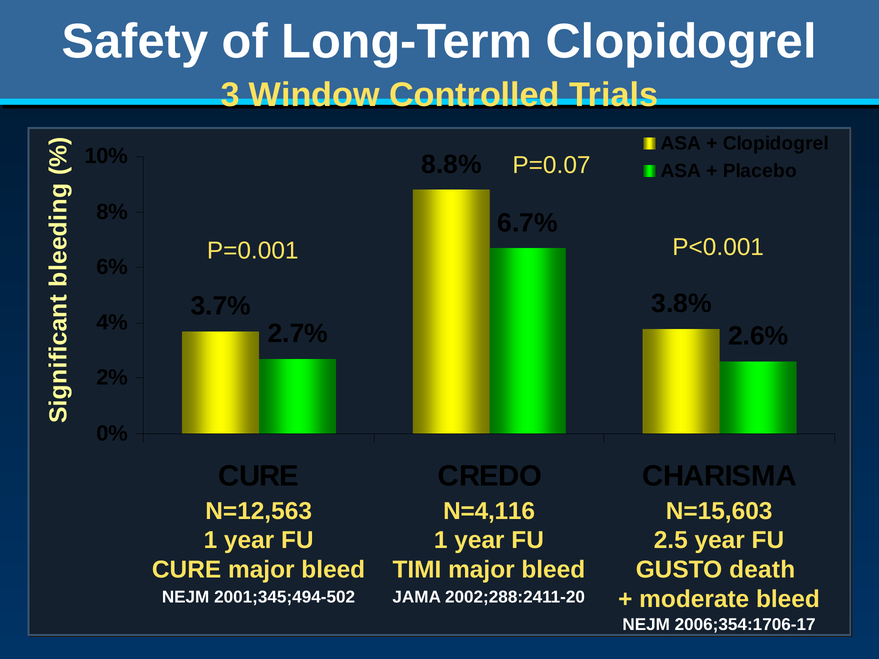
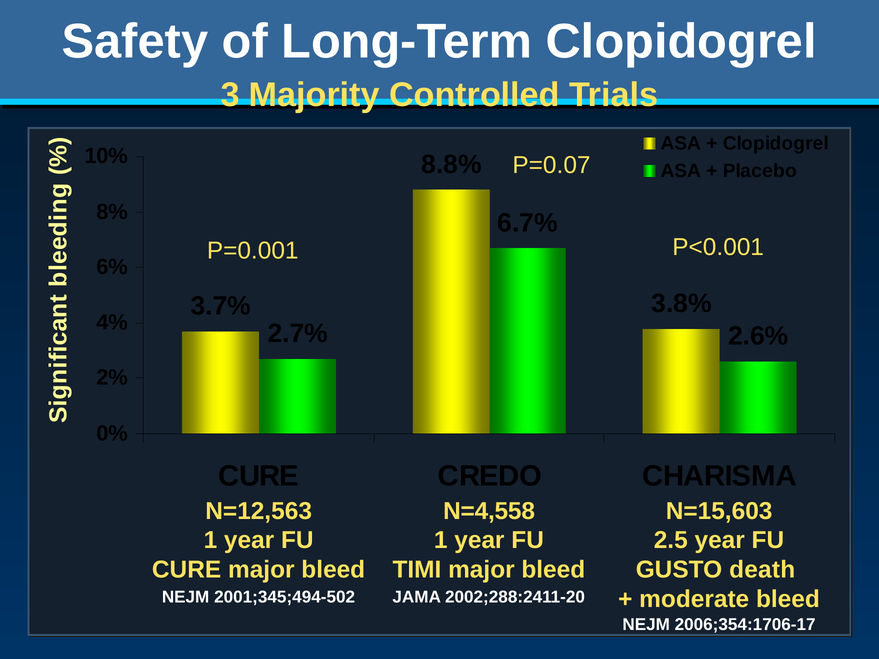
Window: Window -> Majority (314, 95)
N=4,116: N=4,116 -> N=4,558 (489, 511)
